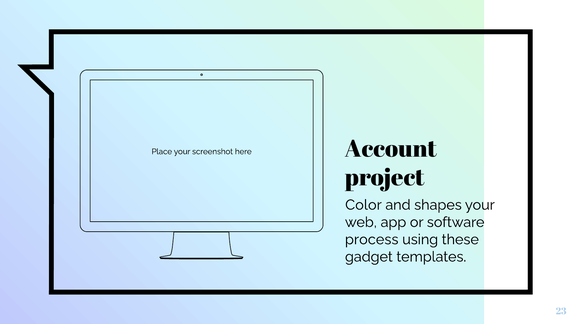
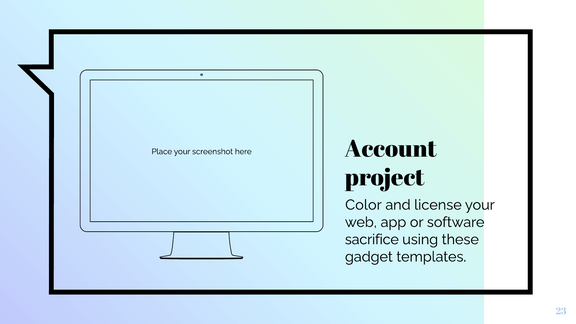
shapes: shapes -> license (438, 205)
process: process -> sacrifice (372, 239)
